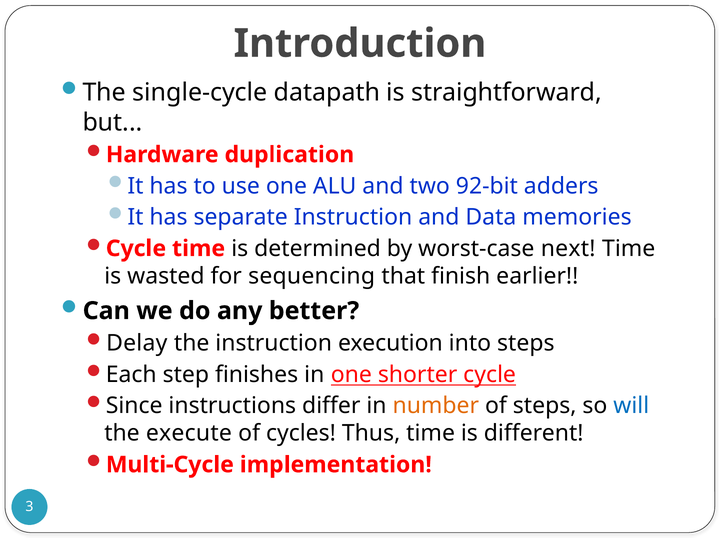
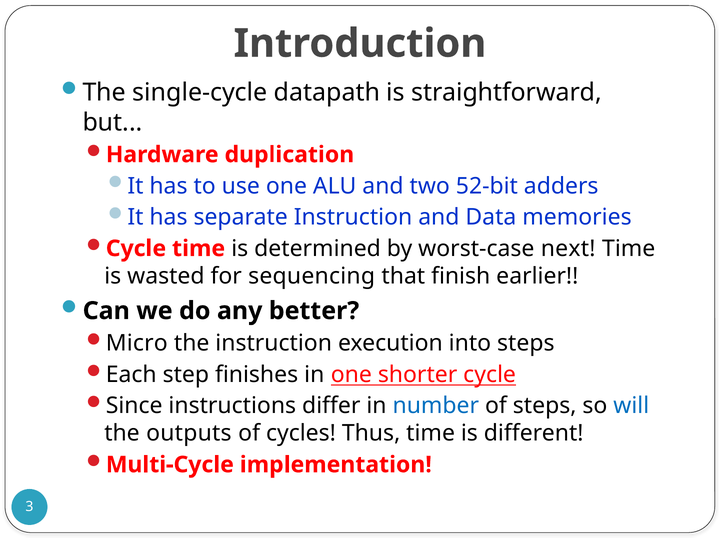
92-bit: 92-bit -> 52-bit (487, 186)
Delay: Delay -> Micro (137, 343)
number colour: orange -> blue (436, 406)
execute: execute -> outputs (189, 433)
